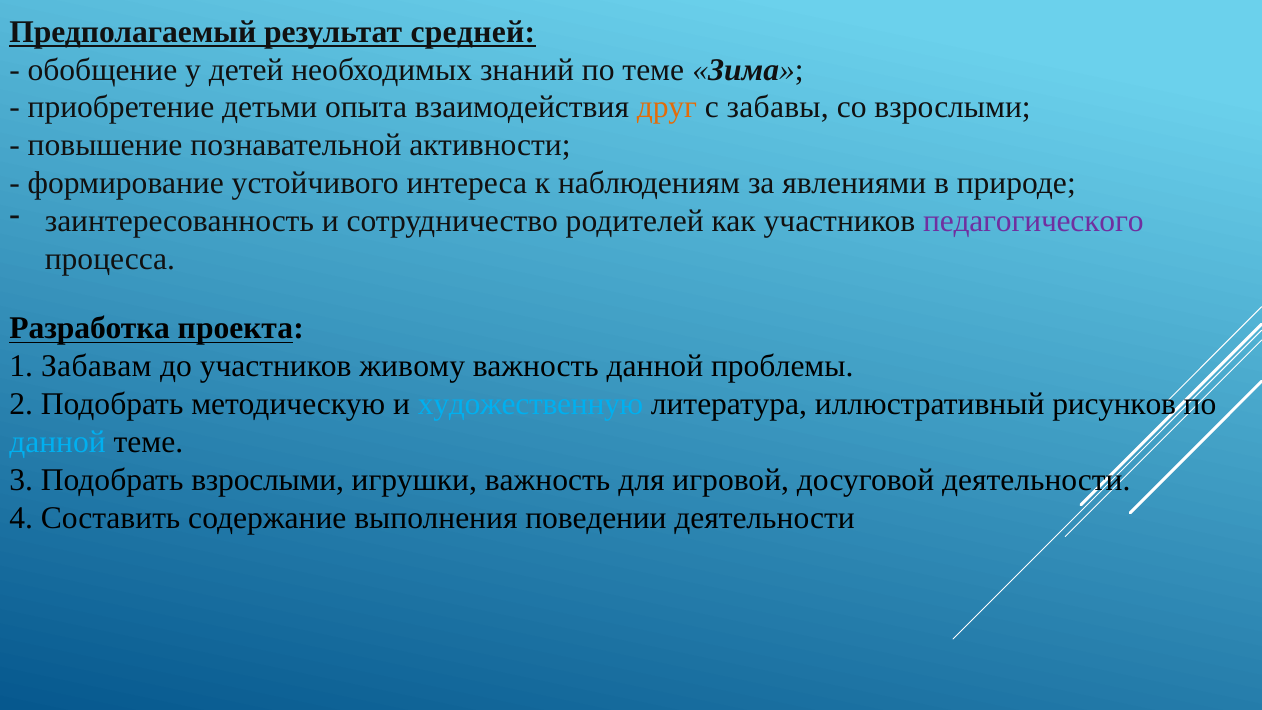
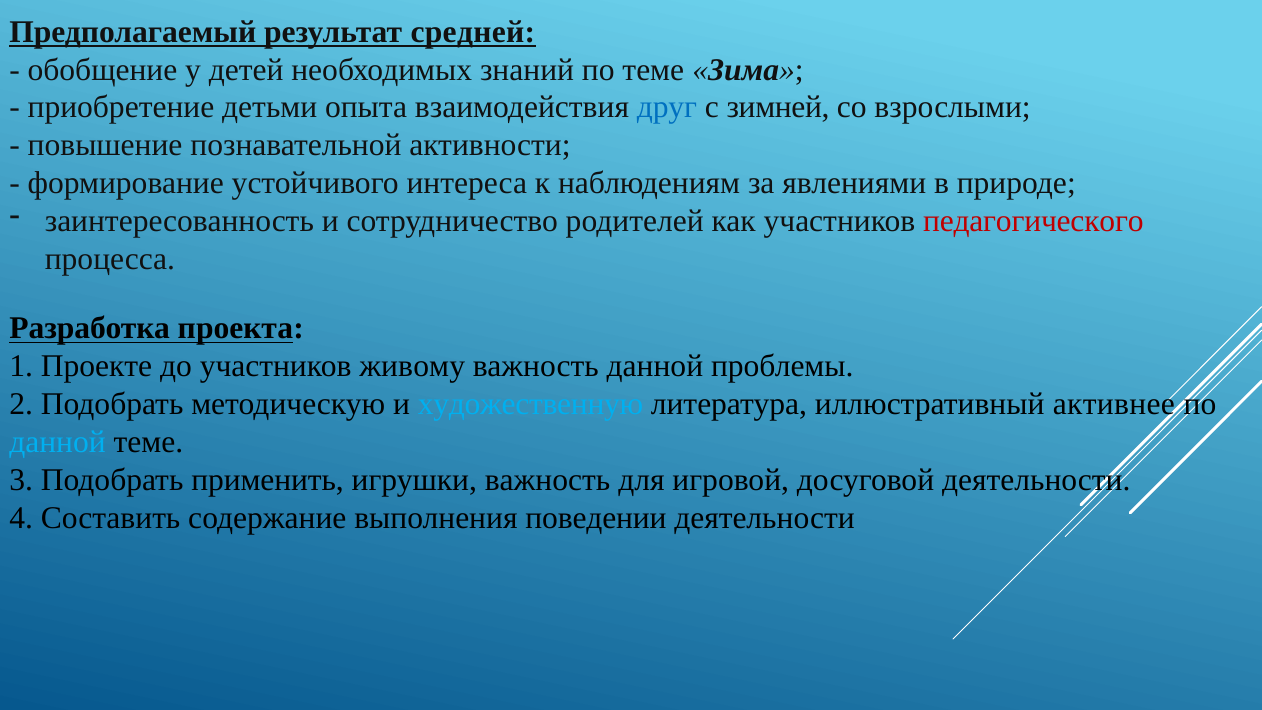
друг colour: orange -> blue (667, 107)
забавы: забавы -> зимней (778, 107)
педагогического colour: purple -> red (1033, 221)
Забавам: Забавам -> Проекте (97, 366)
рисунков: рисунков -> активнее (1114, 404)
Подобрать взрослыми: взрослыми -> применить (268, 480)
